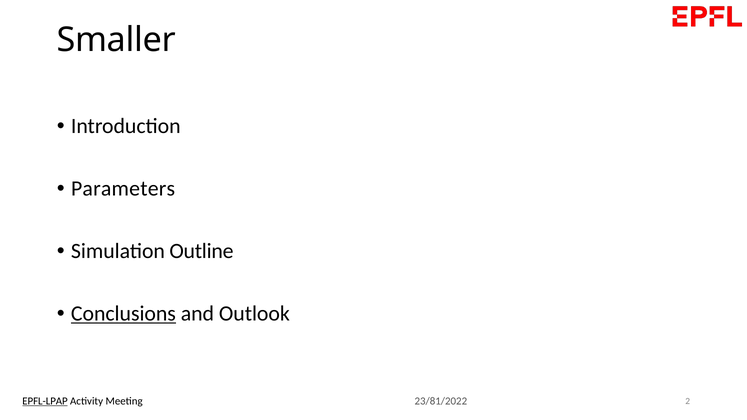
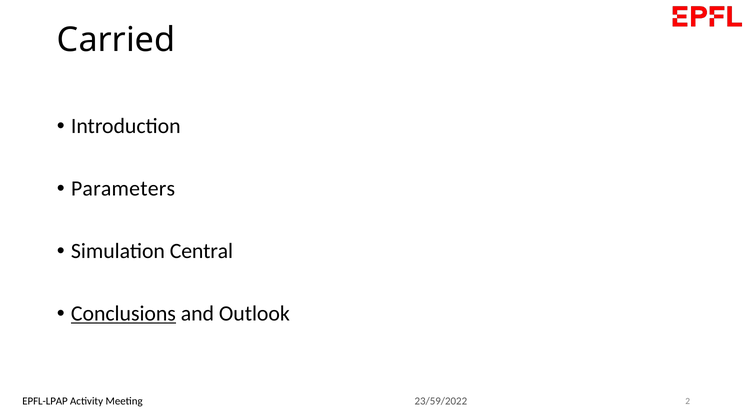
Smaller: Smaller -> Carried (116, 40)
Outline: Outline -> Central (201, 251)
EPFL-LPAP underline: present -> none (45, 401)
23/81/2022: 23/81/2022 -> 23/59/2022 (441, 401)
